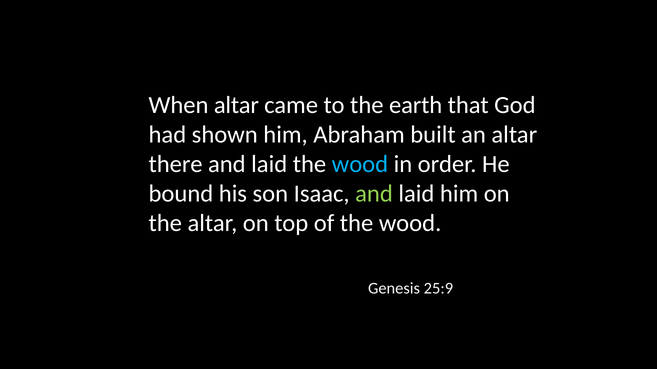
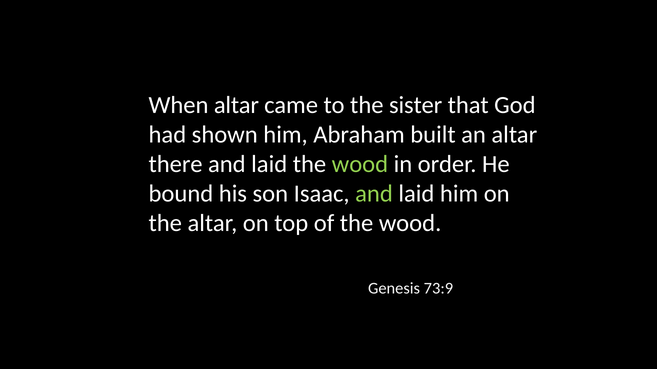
earth: earth -> sister (416, 105)
wood colour: light blue -> light green (360, 164)
25:9: 25:9 -> 73:9 (438, 289)
